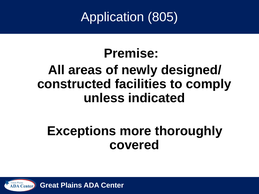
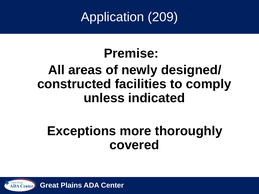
805: 805 -> 209 (163, 17)
